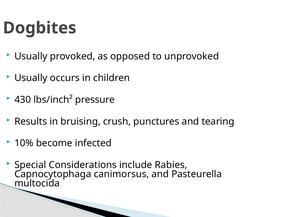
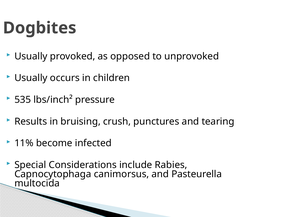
430: 430 -> 535 (23, 100)
10%: 10% -> 11% (24, 143)
